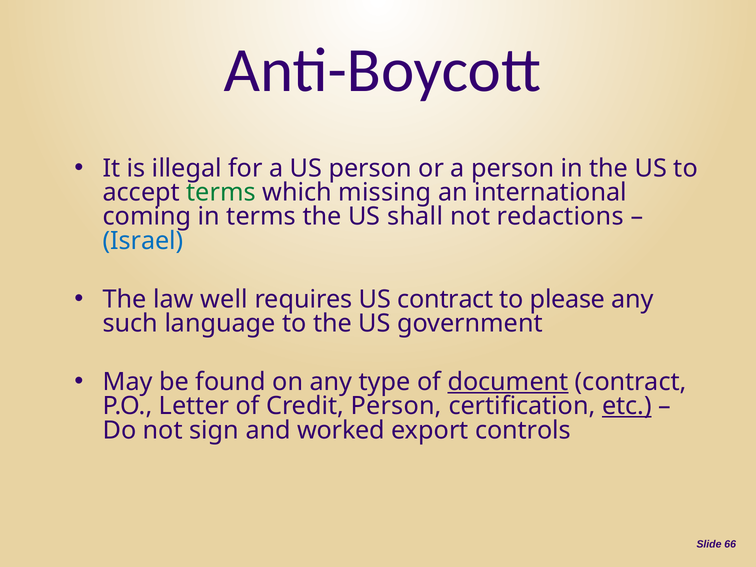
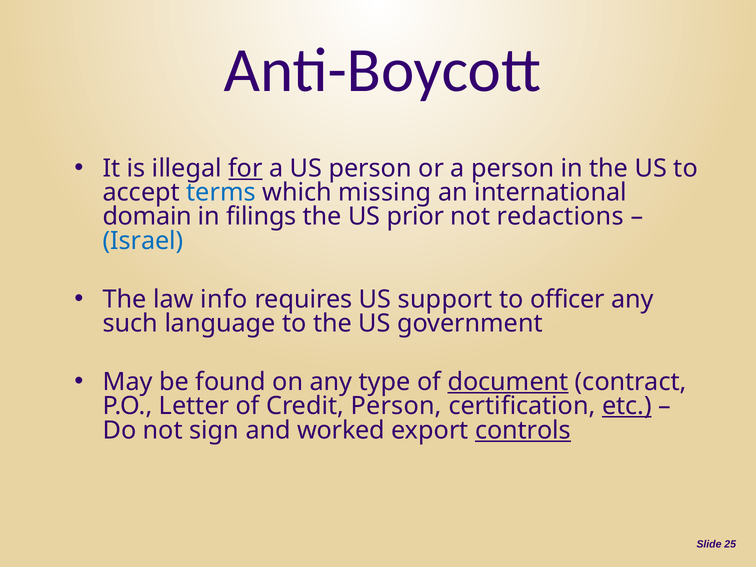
for underline: none -> present (245, 168)
terms colour: green -> blue (221, 192)
coming: coming -> domain (147, 217)
in terms: terms -> filings (261, 217)
shall: shall -> prior (415, 217)
well: well -> info (224, 299)
US contract: contract -> support (445, 299)
please: please -> officer (567, 299)
controls underline: none -> present (523, 430)
66: 66 -> 25 (730, 544)
